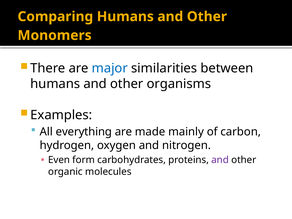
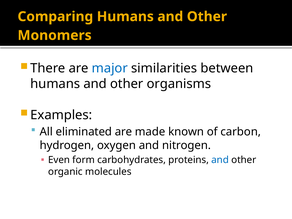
everything: everything -> eliminated (84, 132)
mainly: mainly -> known (186, 132)
and colour: purple -> blue (220, 160)
